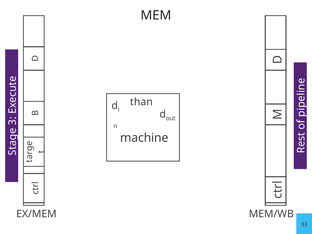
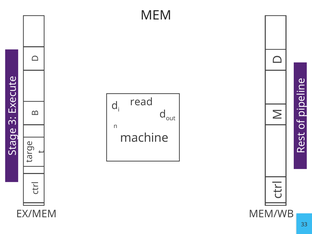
than: than -> read (141, 102)
